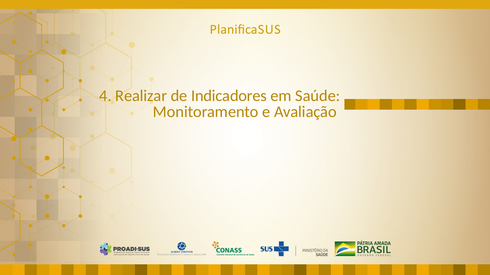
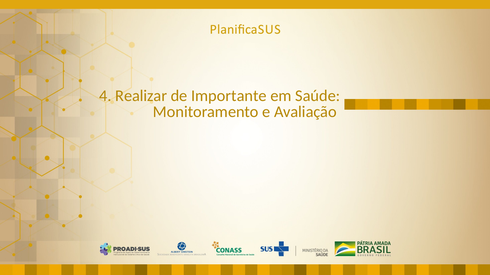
Indicadores: Indicadores -> Importante (229, 96)
